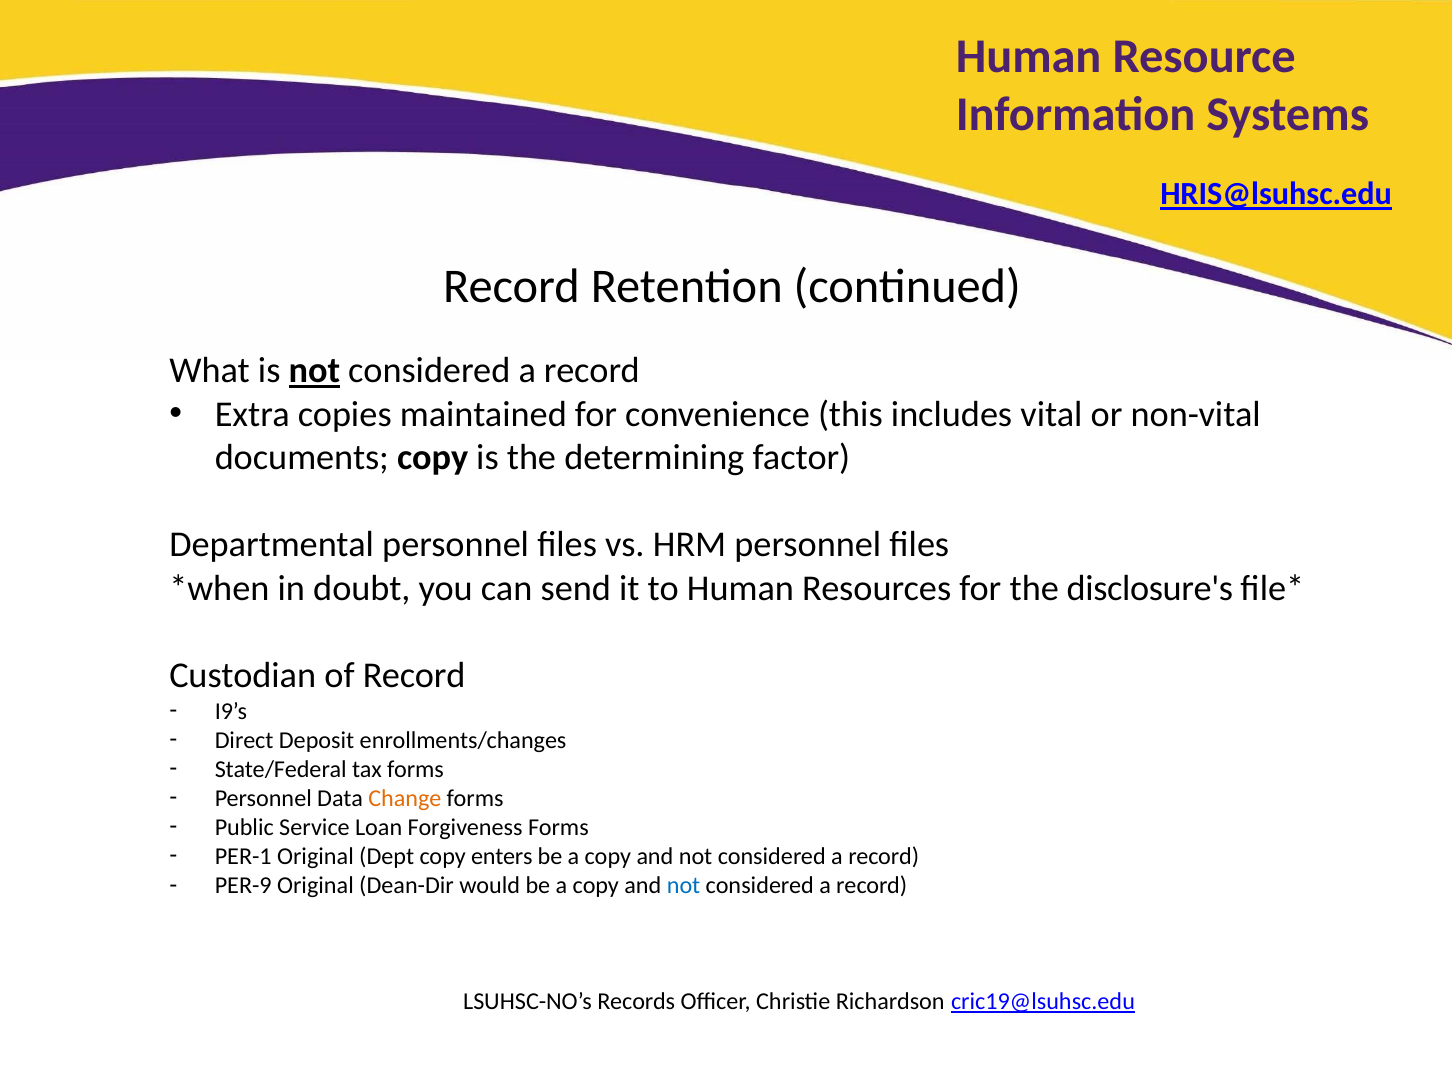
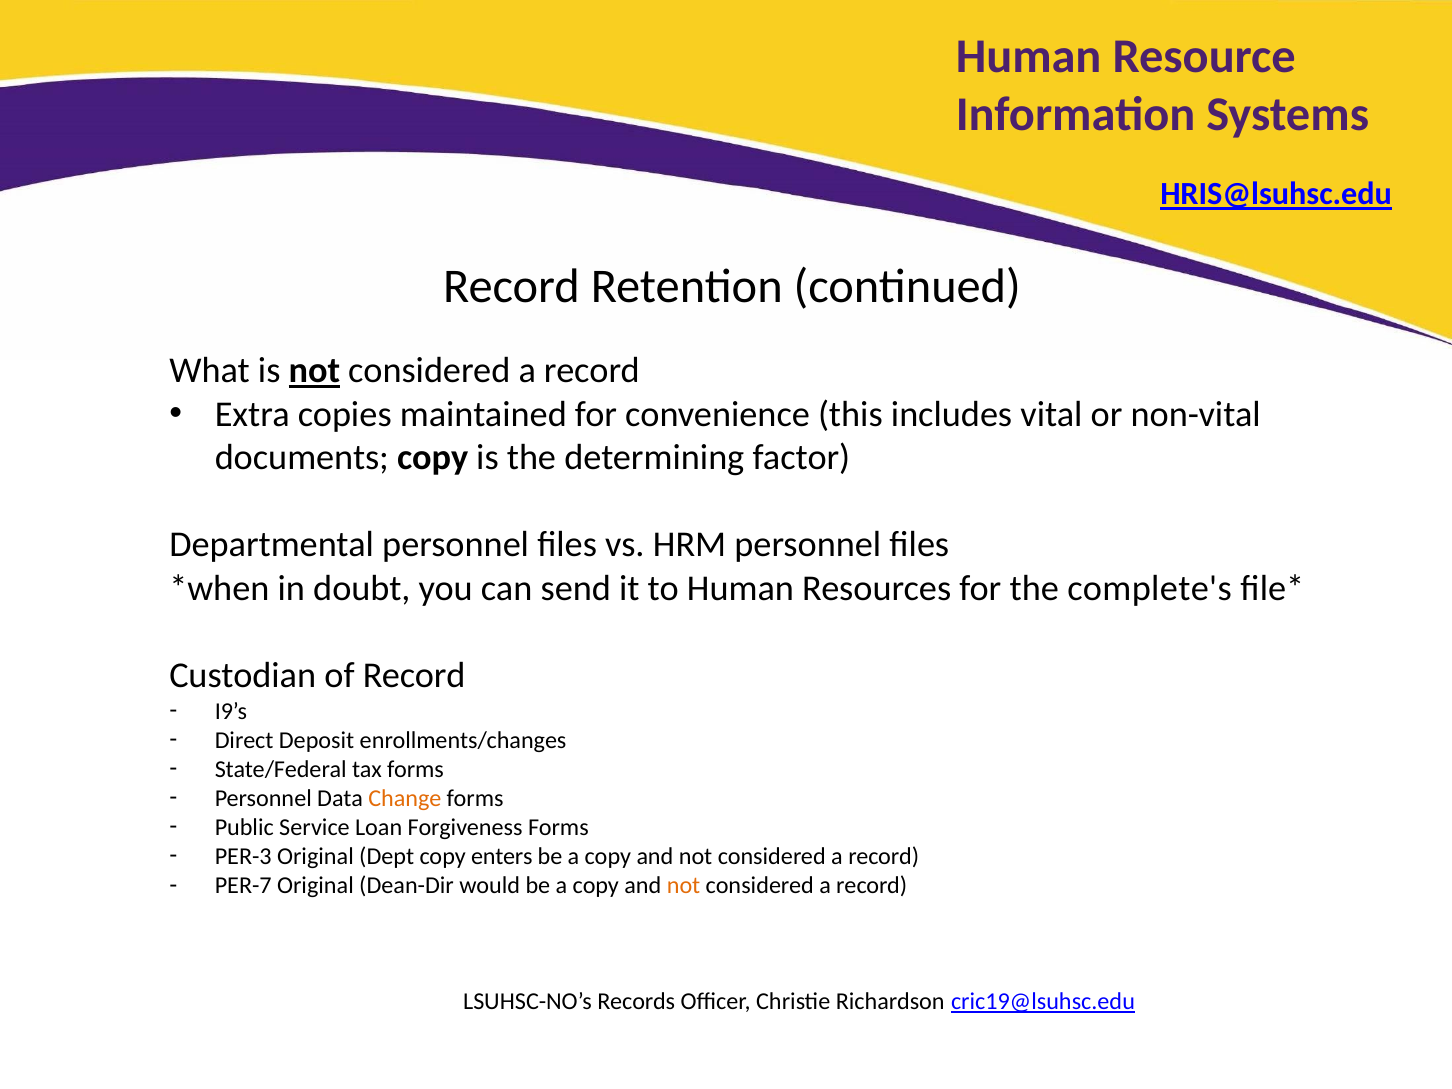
disclosure's: disclosure's -> complete's (1150, 589)
PER-1: PER-1 -> PER-3 (243, 856)
PER-9: PER-9 -> PER-7 (243, 885)
not colour: blue -> orange (684, 885)
